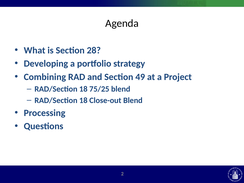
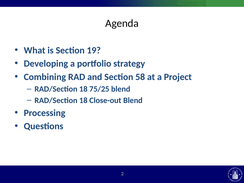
28: 28 -> 19 (94, 50)
49: 49 -> 58 (140, 77)
